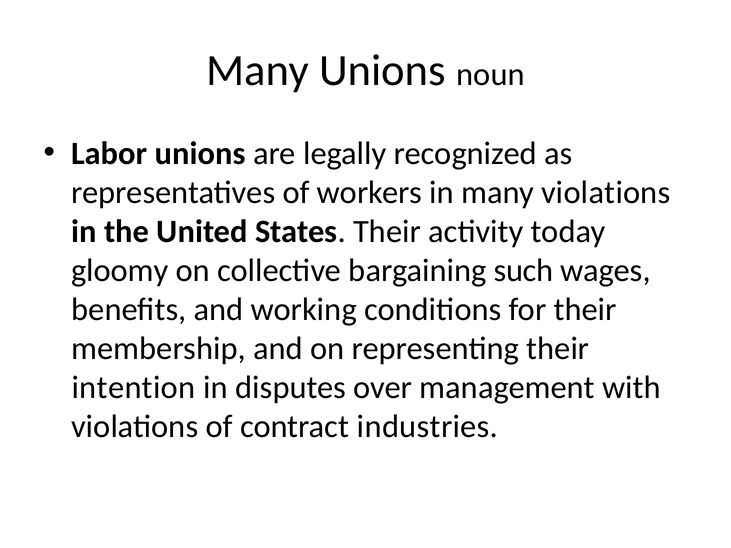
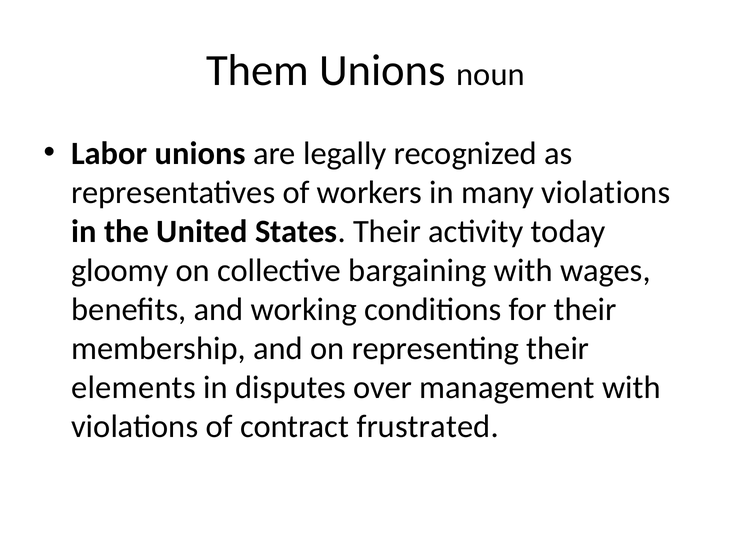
Many: Many -> Them (258, 71)
bargaining such: such -> with (523, 270)
intention: intention -> elements (134, 388)
industries: industries -> frustrated (428, 427)
